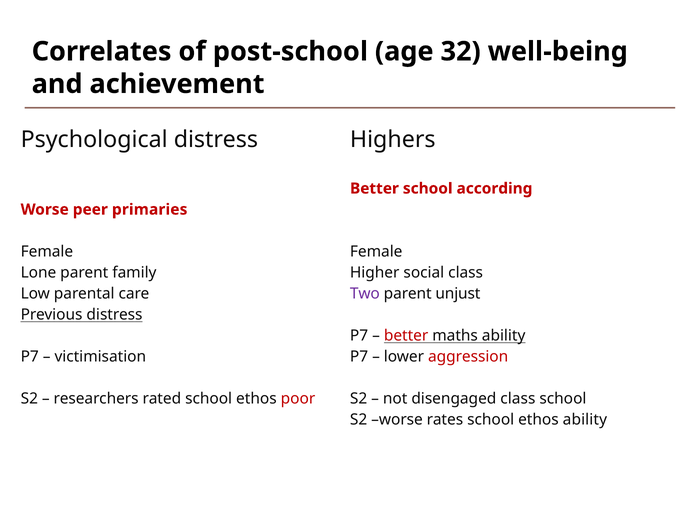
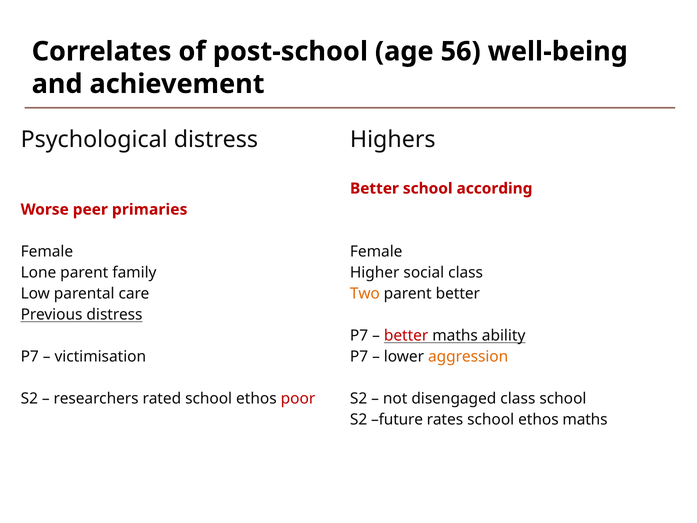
32: 32 -> 56 (461, 51)
Two colour: purple -> orange (365, 294)
parent unjust: unjust -> better (458, 294)
aggression colour: red -> orange (468, 357)
S2 worse: worse -> future (397, 420)
ethos ability: ability -> maths (585, 420)
